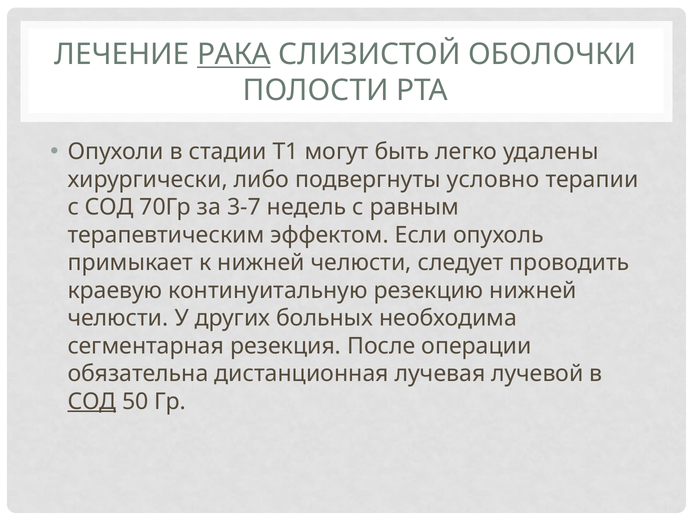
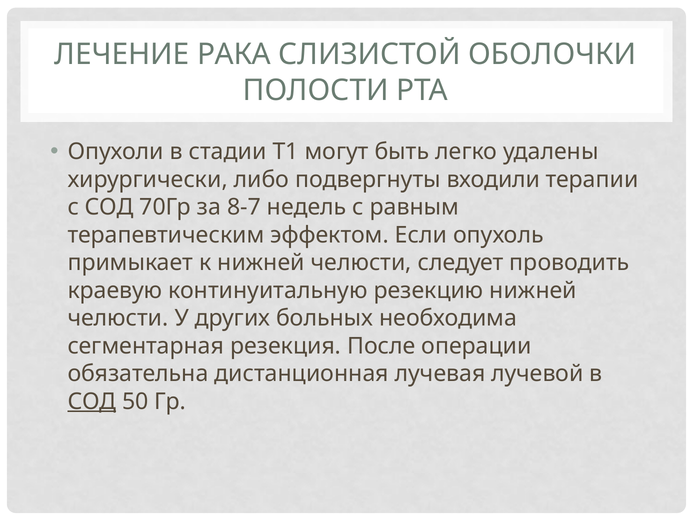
РАКА underline: present -> none (234, 54)
условно: условно -> входили (493, 179)
3-7: 3-7 -> 8-7 (244, 207)
